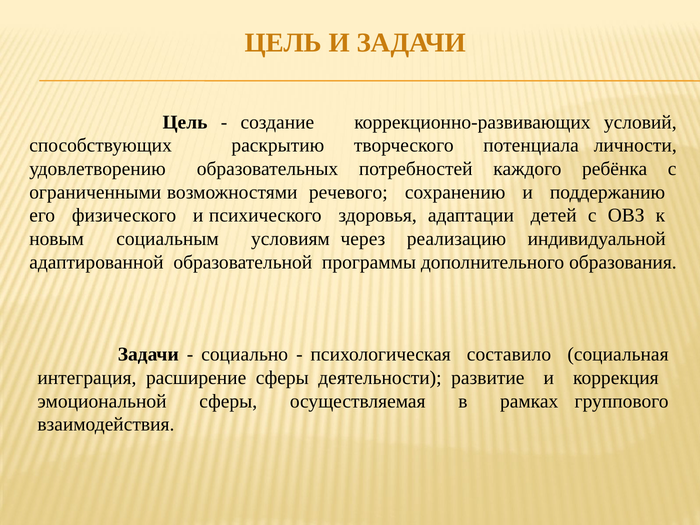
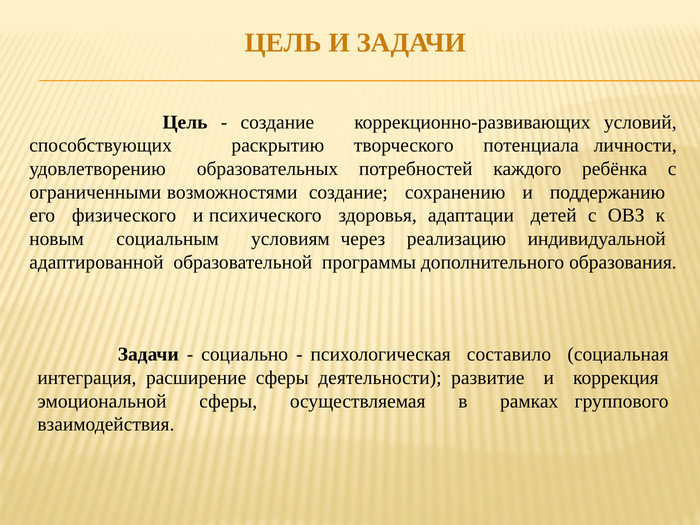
возможностями речевого: речевого -> создание (348, 192)
